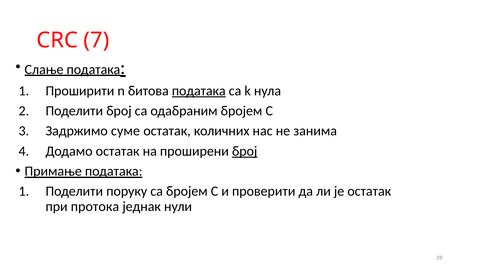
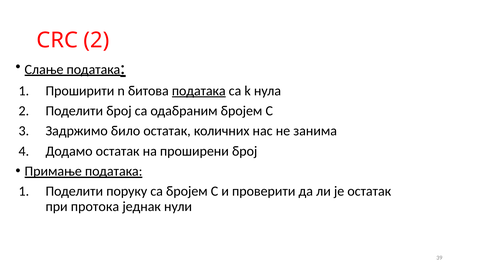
CRC 7: 7 -> 2 (96, 40)
суме: суме -> било (126, 131)
број underline: present -> none (245, 151)
